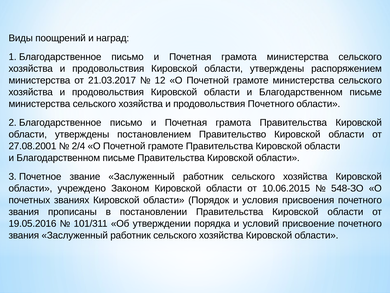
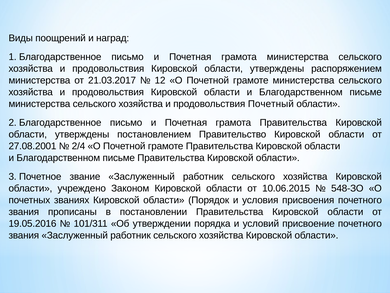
продовольствия Почетного: Почетного -> Почетный (271, 104)
